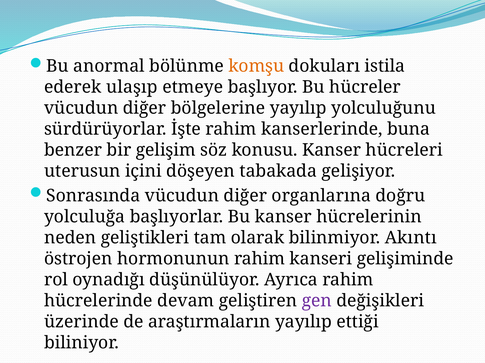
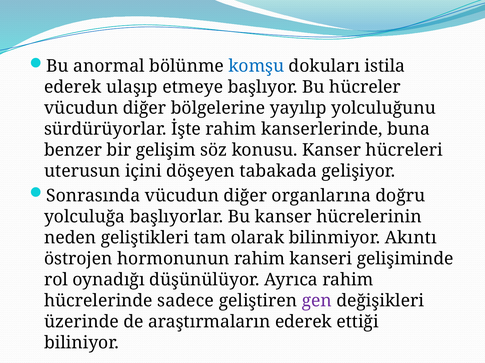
komşu colour: orange -> blue (256, 66)
devam: devam -> sadece (186, 301)
araştırmaların yayılıp: yayılıp -> ederek (303, 322)
